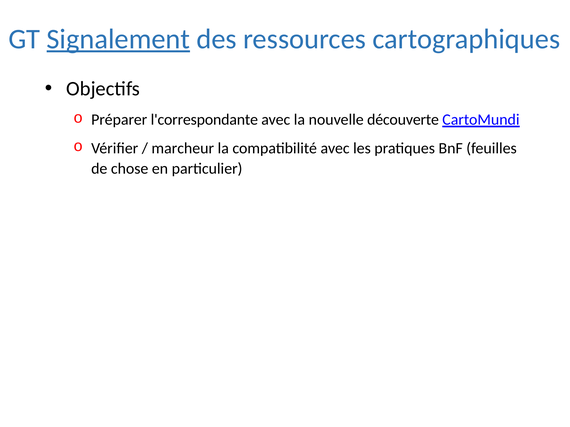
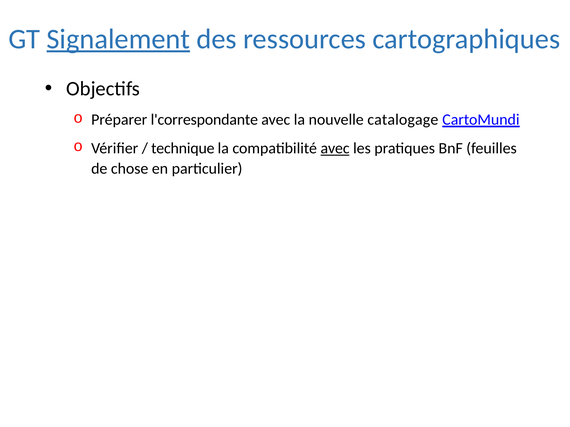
découverte: découverte -> catalogage (403, 120)
marcheur: marcheur -> technique (183, 148)
avec underline: none -> present (335, 148)
